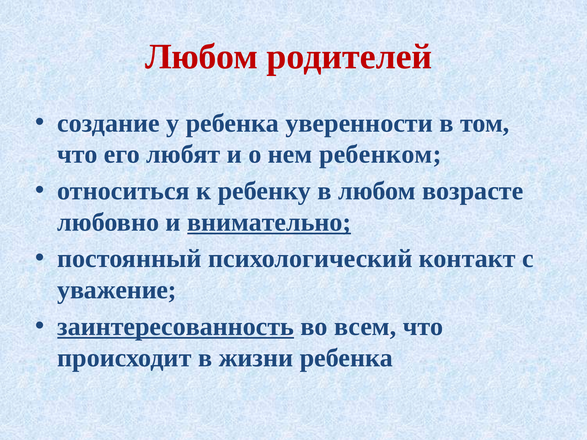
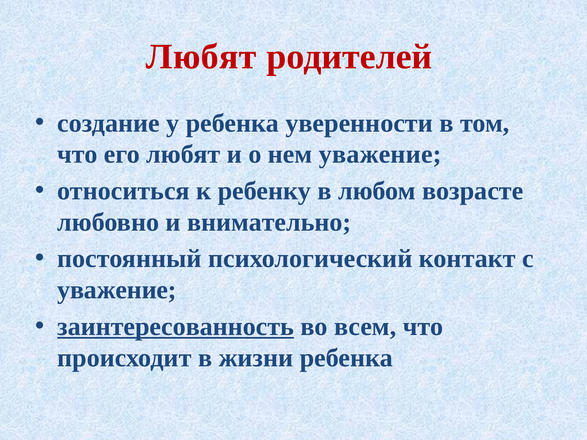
Любом: Любом -> Любят (201, 57)
нем ребенком: ребенком -> уважение (380, 154)
внимательно underline: present -> none (269, 222)
